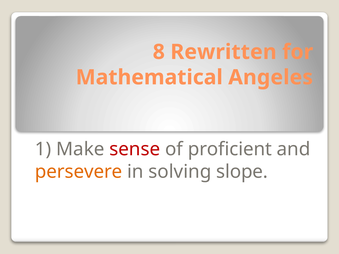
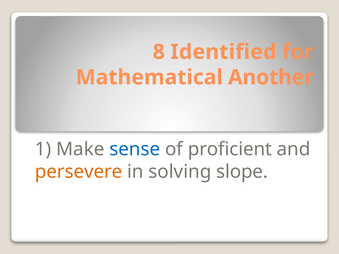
Rewritten: Rewritten -> Identified (223, 52)
Angeles: Angeles -> Another (271, 77)
sense colour: red -> blue (135, 149)
